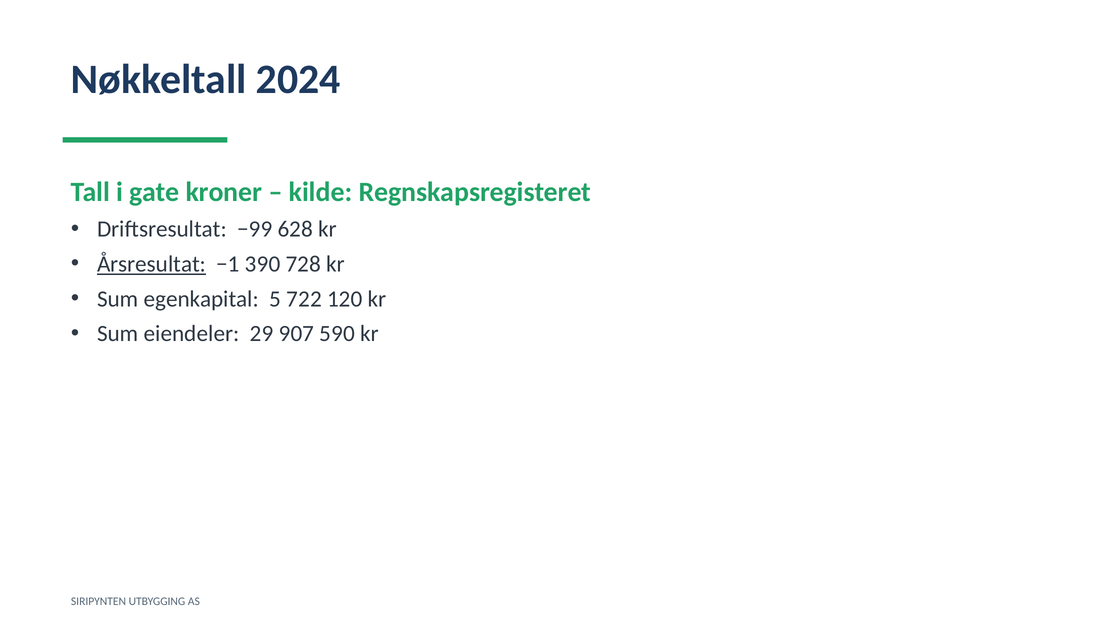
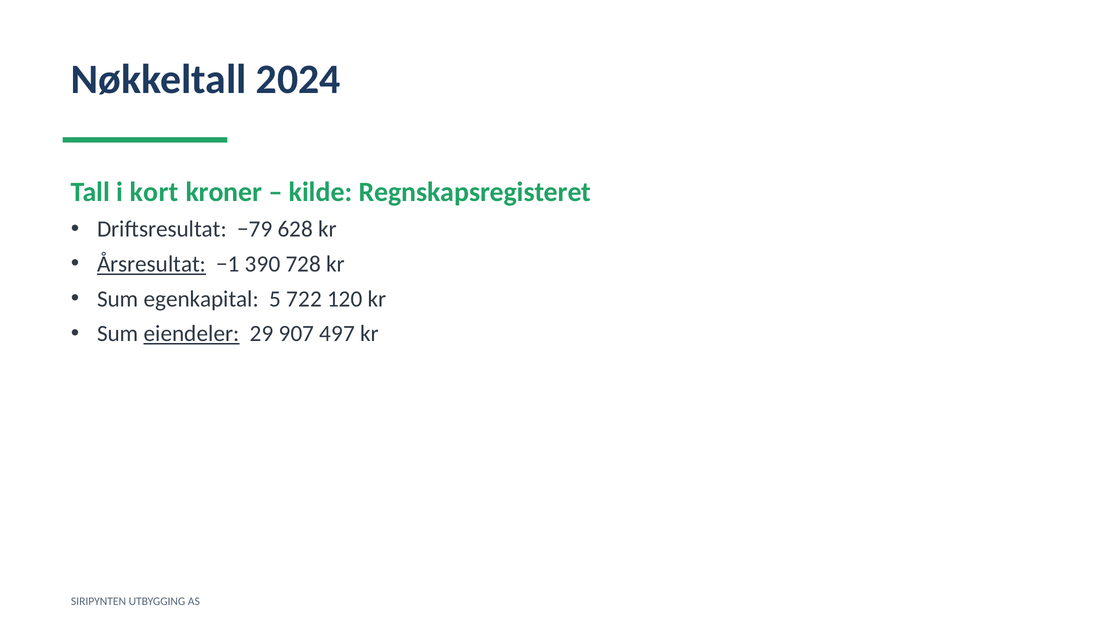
gate: gate -> kort (154, 192)
−99: −99 -> −79 (255, 229)
eiendeler underline: none -> present (192, 334)
590: 590 -> 497 (337, 334)
